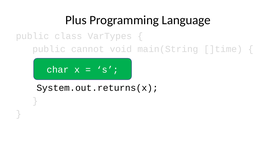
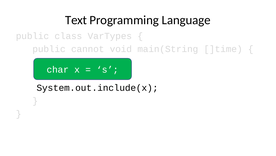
Plus: Plus -> Text (76, 20)
System.out.returns(x: System.out.returns(x -> System.out.include(x (97, 88)
